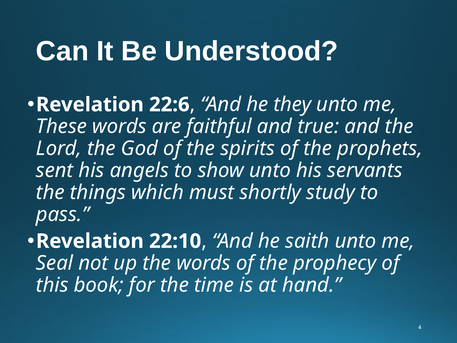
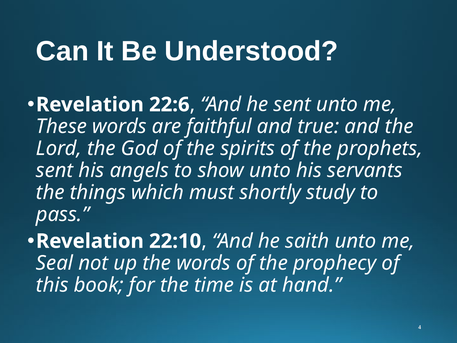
he they: they -> sent (292, 105)
